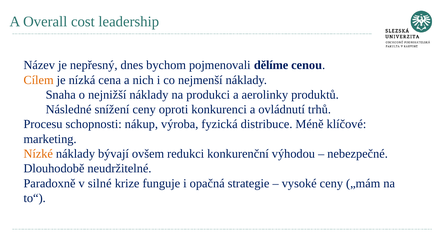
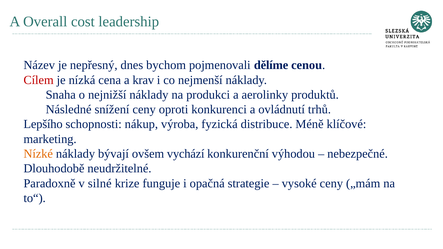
Cílem colour: orange -> red (39, 80)
nich: nich -> krav (143, 80)
Procesu: Procesu -> Lepšího (43, 124)
redukci: redukci -> vychází (186, 154)
